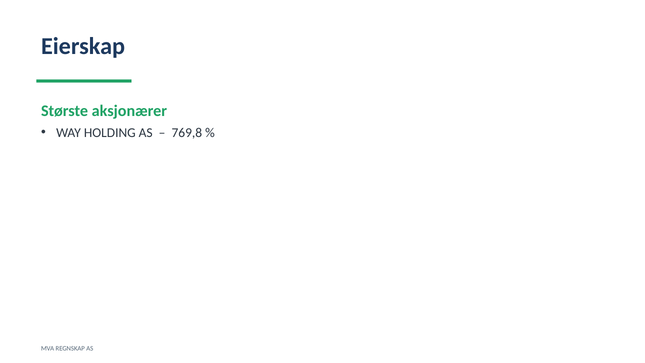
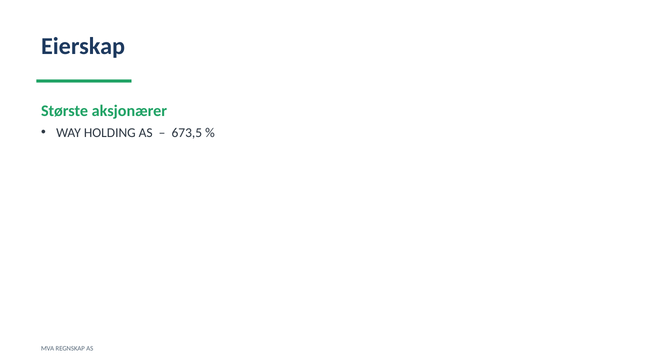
769,8: 769,8 -> 673,5 (187, 133)
